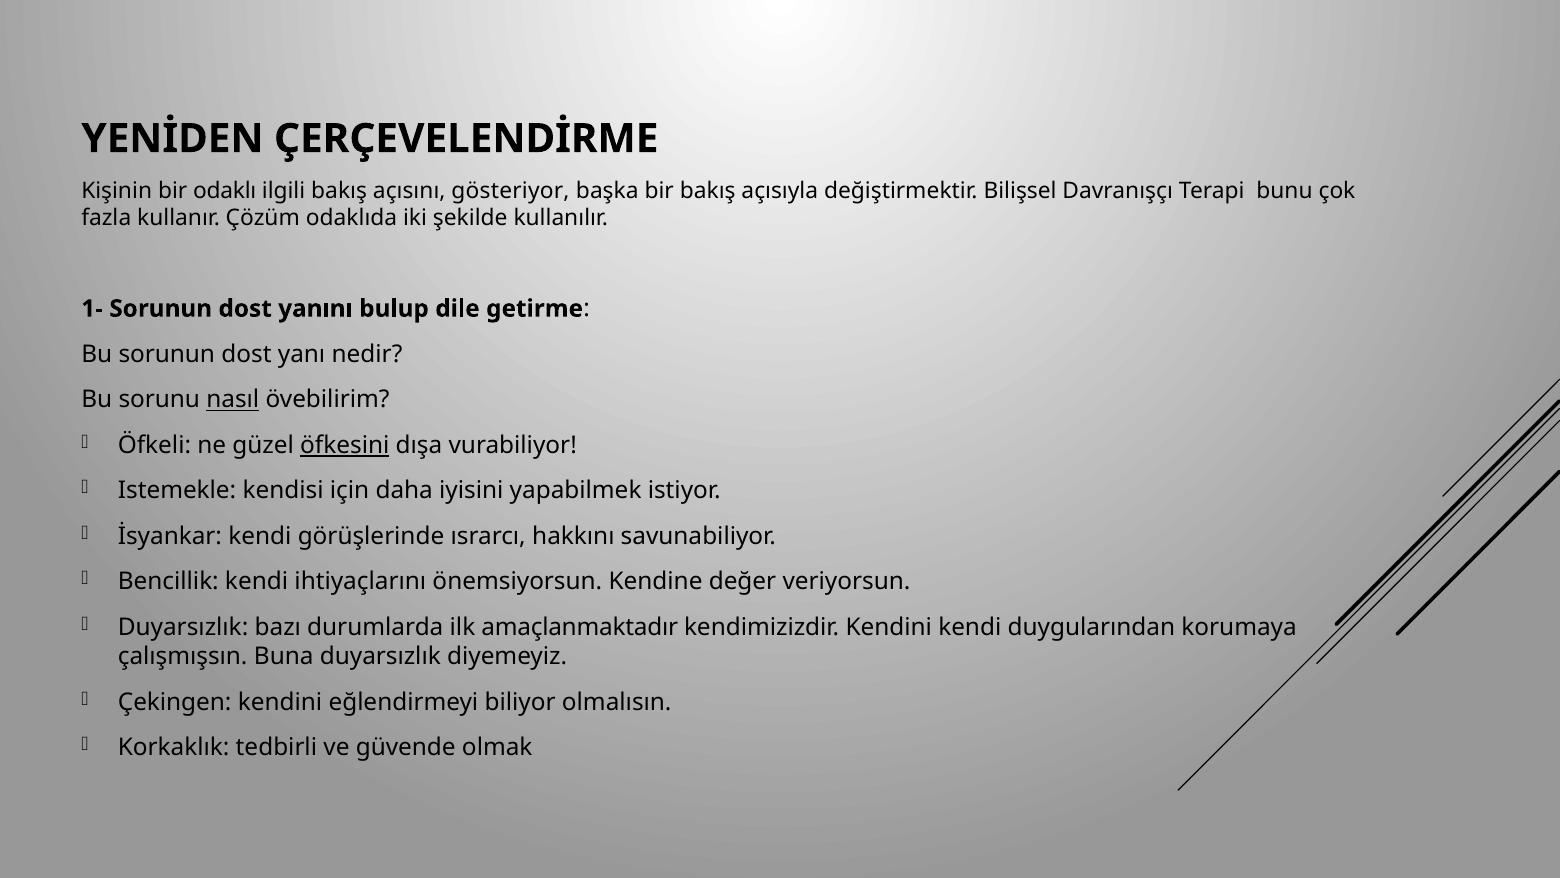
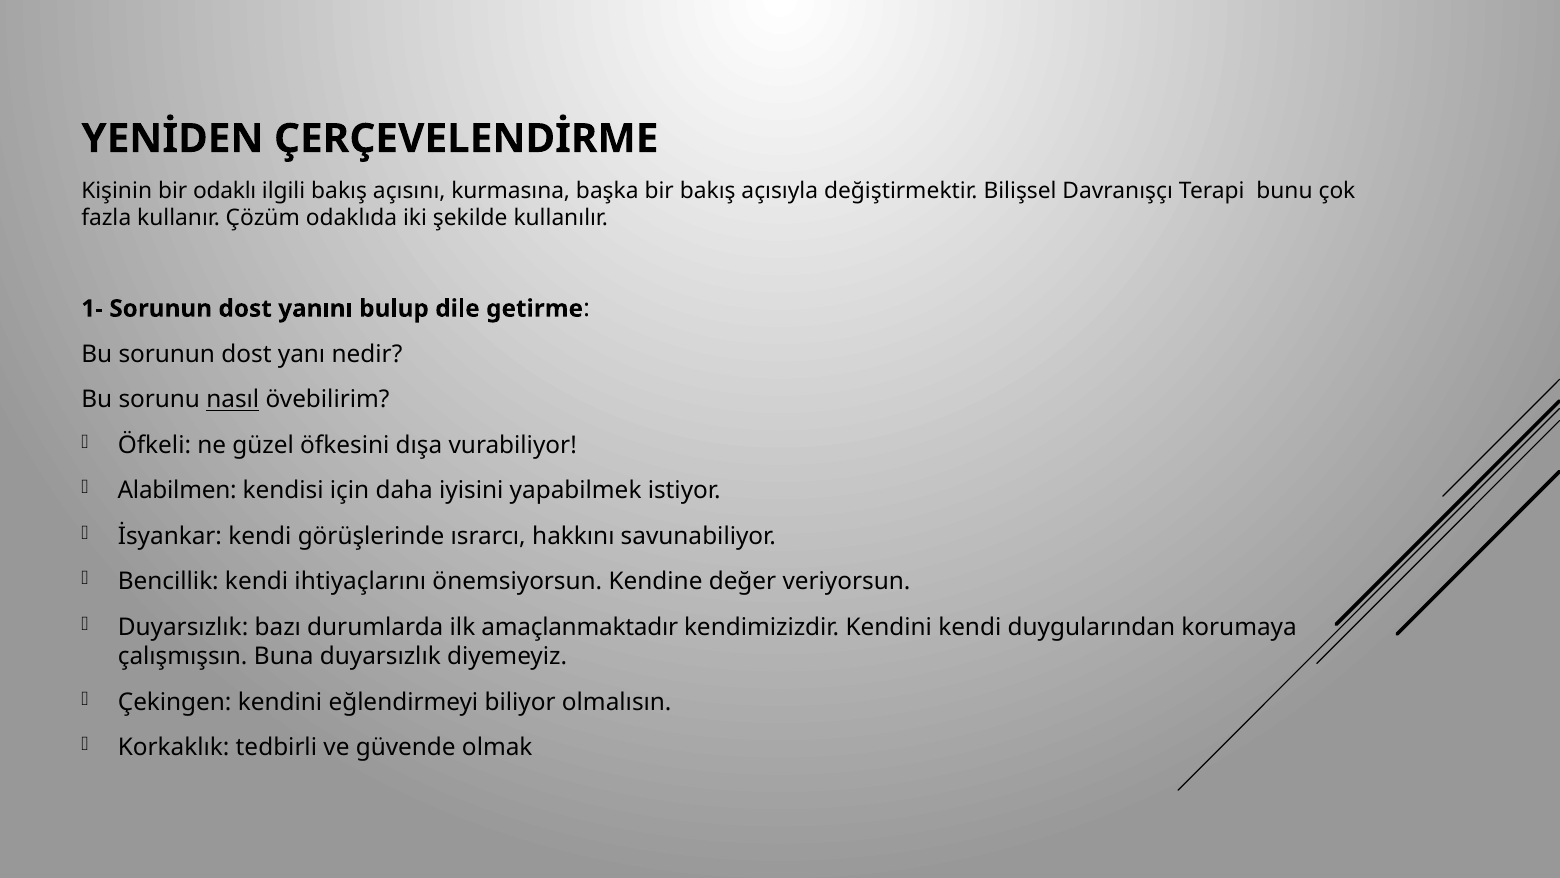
gösteriyor: gösteriyor -> kurmasına (511, 191)
öfkesini underline: present -> none (345, 445)
Istemekle: Istemekle -> Alabilmen (177, 491)
